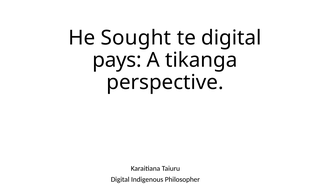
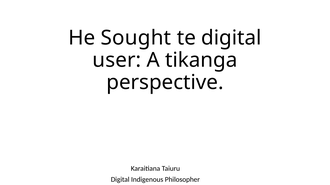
pays: pays -> user (117, 60)
